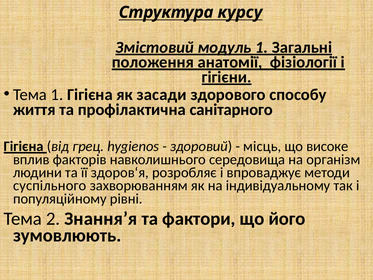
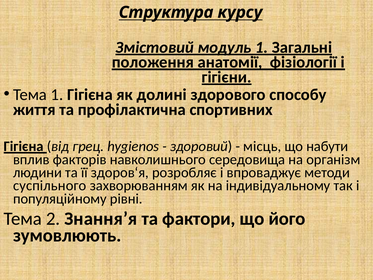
засади: засади -> долині (162, 95)
санітарного: санітарного -> спортивних (231, 110)
високе: високе -> набути (327, 146)
